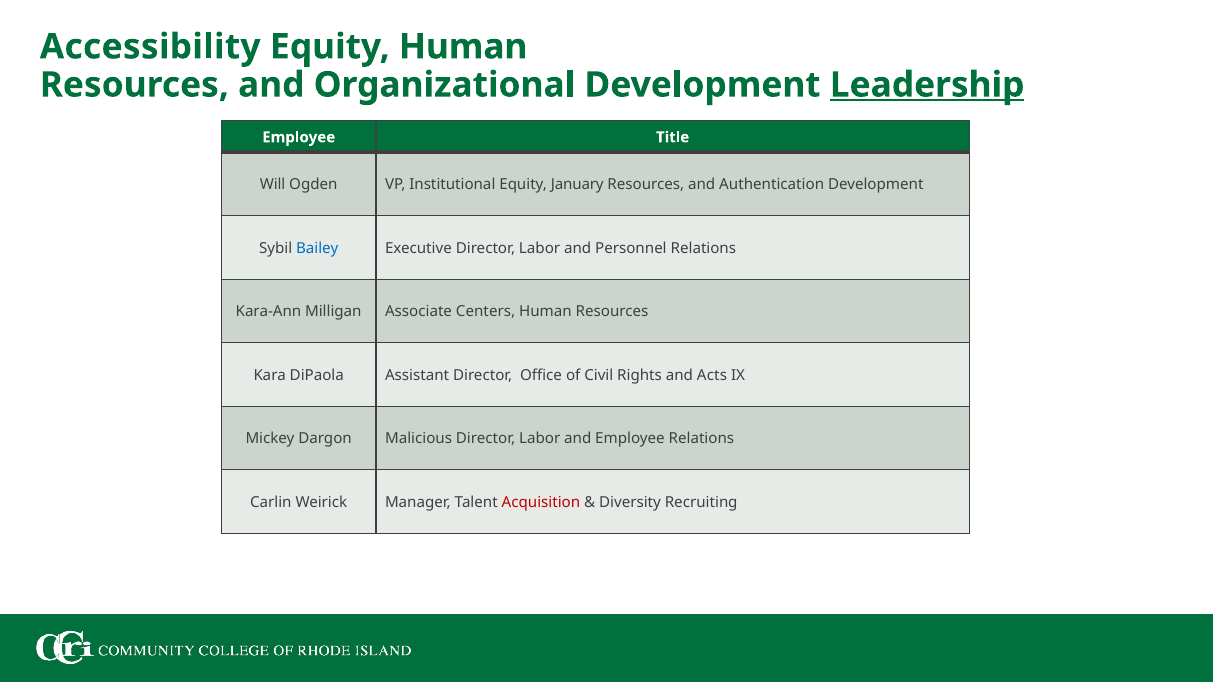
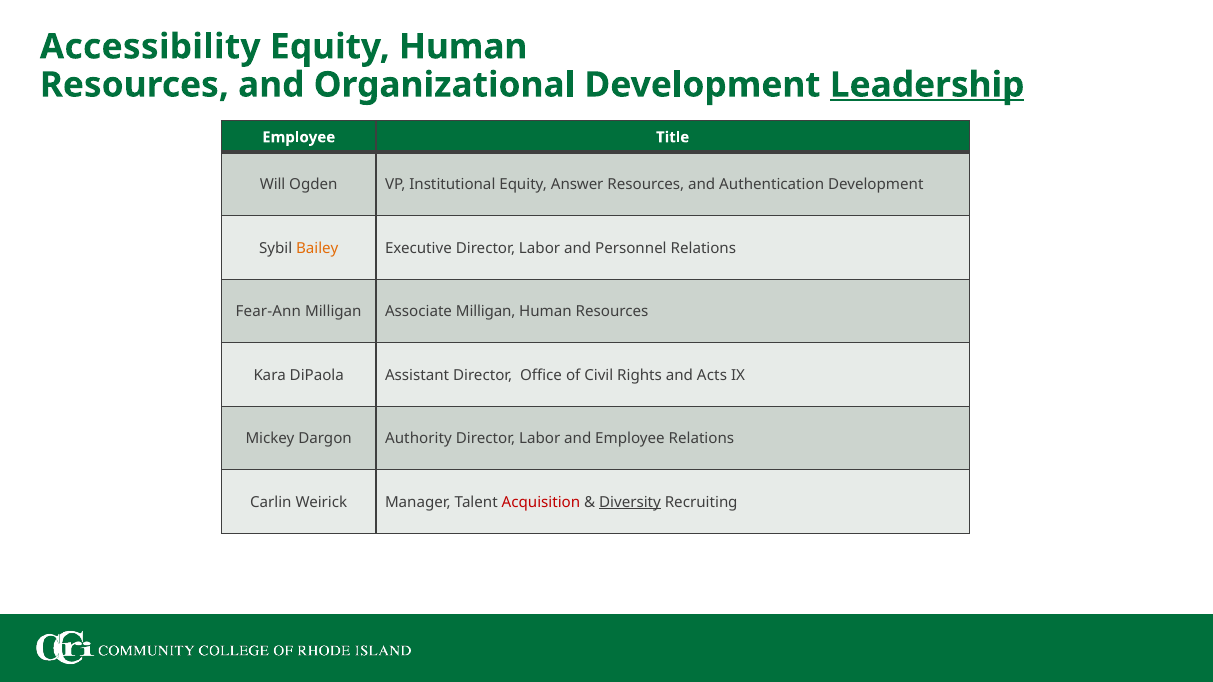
January: January -> Answer (577, 185)
Bailey colour: blue -> orange (317, 248)
Kara-Ann: Kara-Ann -> Fear-Ann (268, 312)
Associate Centers: Centers -> Milligan (486, 312)
Malicious: Malicious -> Authority (419, 439)
Diversity underline: none -> present (630, 503)
